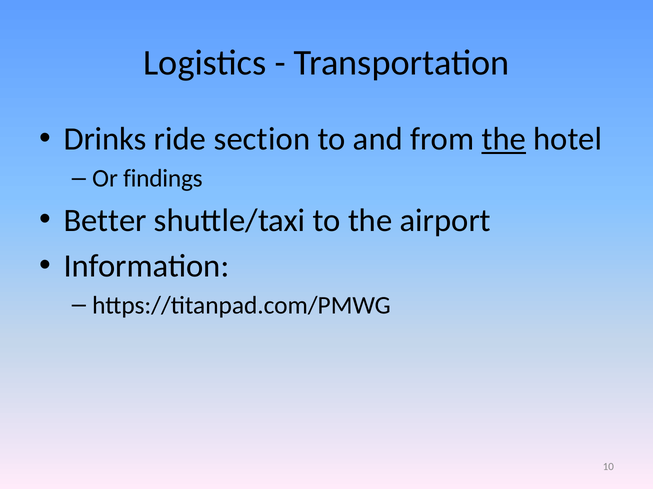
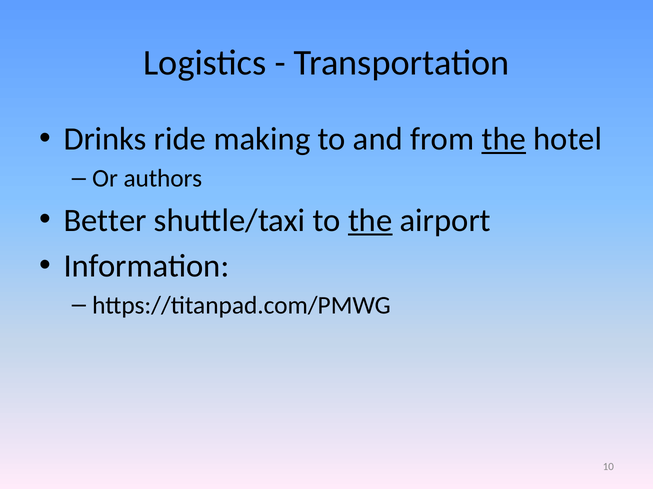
section: section -> making (262, 139)
findings: findings -> authors (163, 179)
the underline: none -> present (370, 221)
